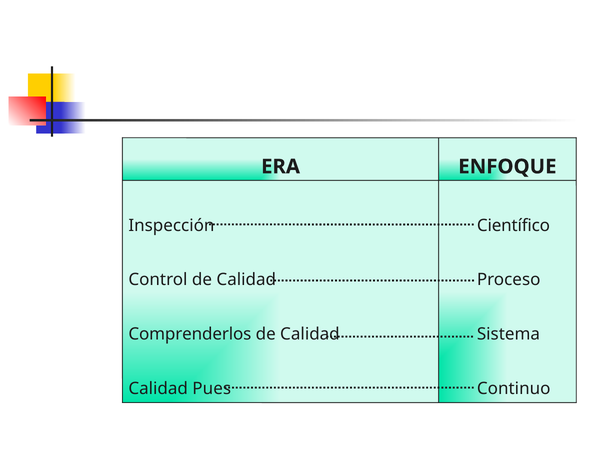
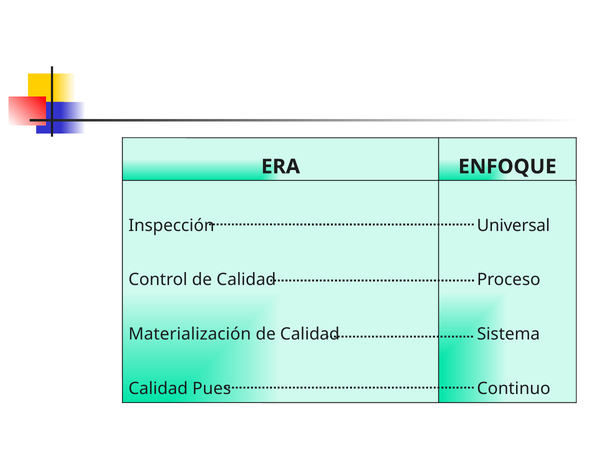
Científico: Científico -> Universal (513, 225)
Comprenderlos: Comprenderlos -> Materialización (190, 334)
